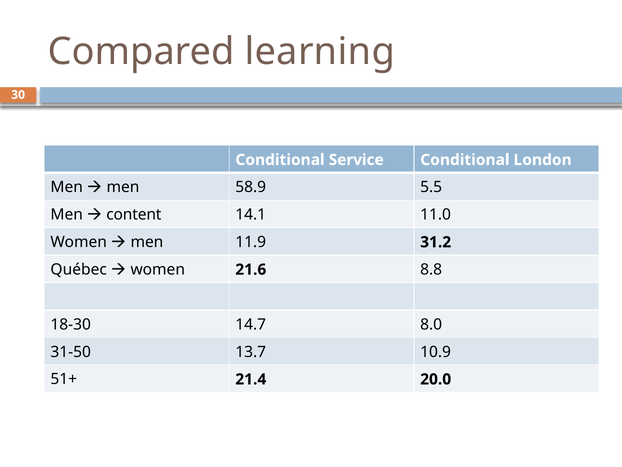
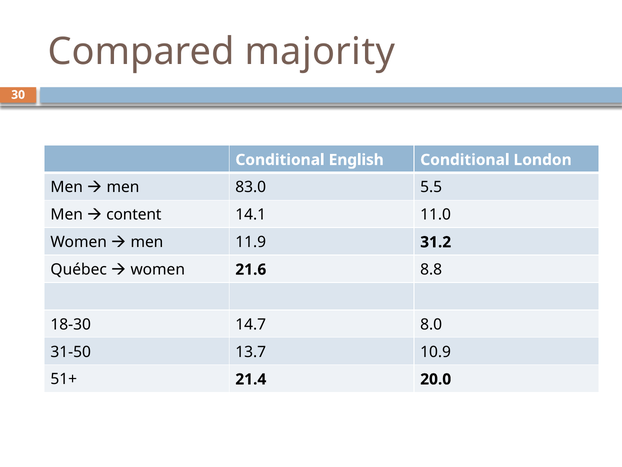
learning: learning -> majority (320, 52)
Service: Service -> English (356, 160)
58.9: 58.9 -> 83.0 (251, 187)
